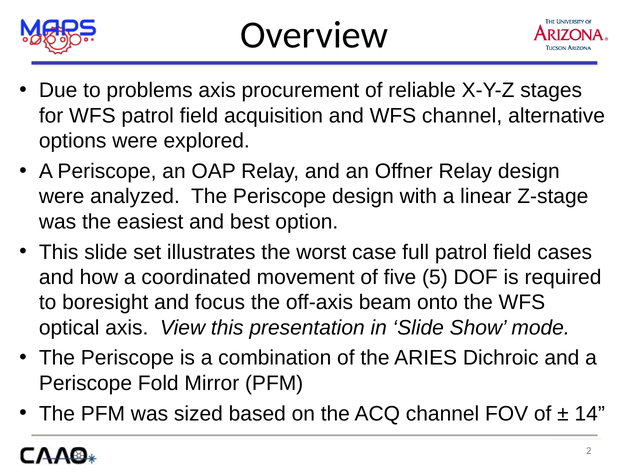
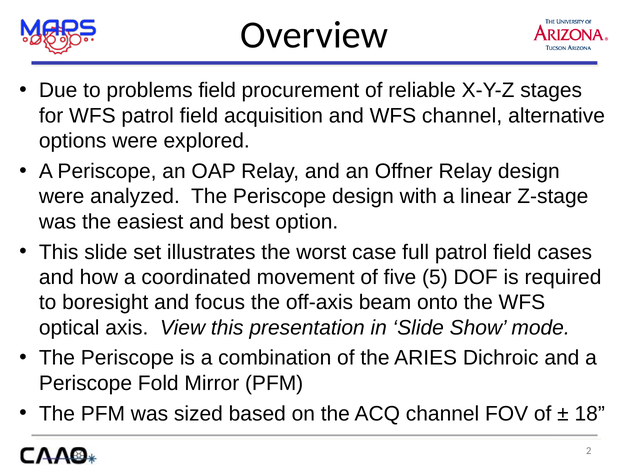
problems axis: axis -> field (217, 90)
14: 14 -> 18 (590, 413)
